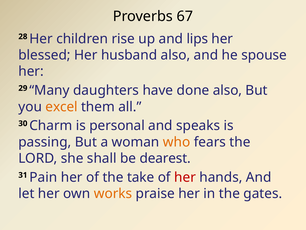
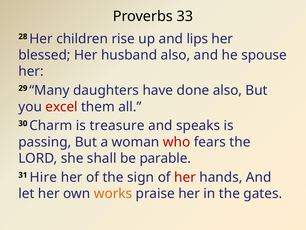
67: 67 -> 33 (185, 16)
excel colour: orange -> red (62, 107)
personal: personal -> treasure (117, 125)
who colour: orange -> red (177, 142)
dearest: dearest -> parable (165, 158)
Pain: Pain -> Hire (43, 177)
take: take -> sign (141, 177)
